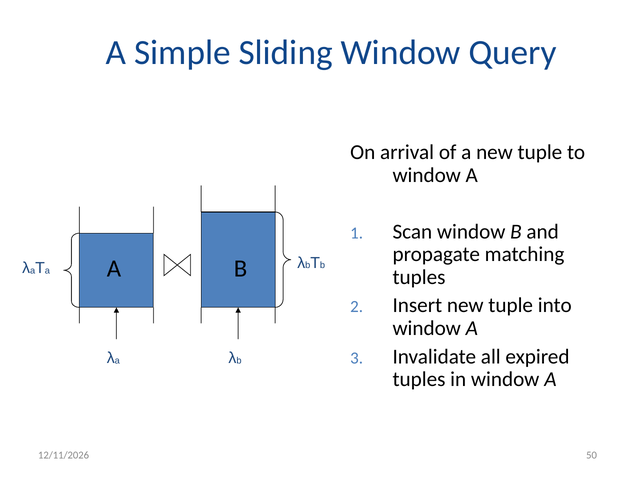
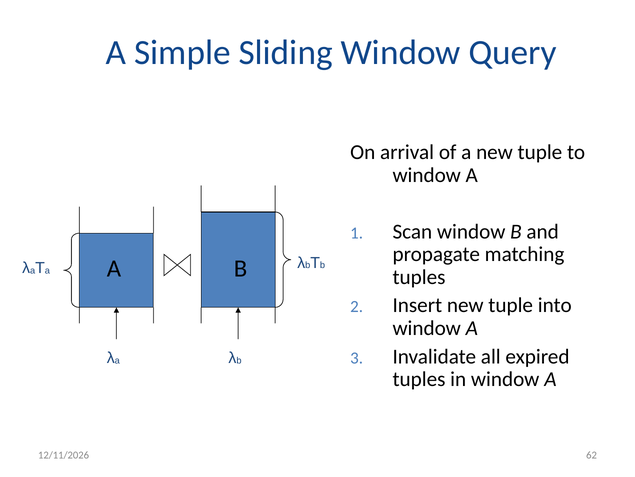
50: 50 -> 62 (592, 455)
